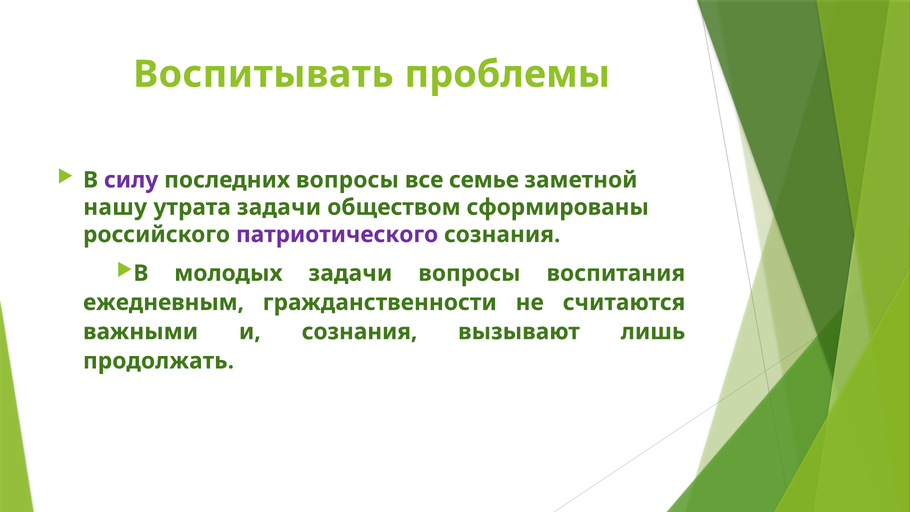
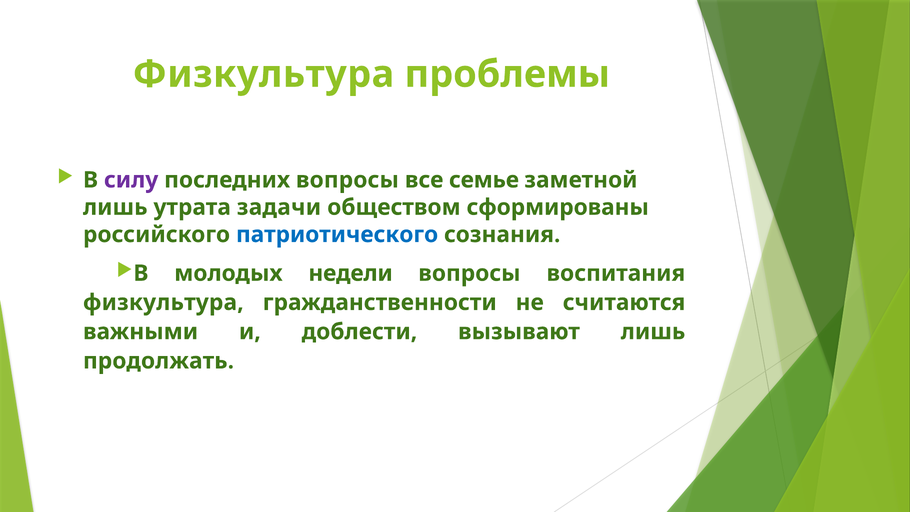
Воспитывать: Воспитывать -> Физкультура (263, 74)
нашу: нашу -> лишь (115, 207)
патриотического colour: purple -> blue (337, 235)
молодых задачи: задачи -> недели (351, 273)
ежедневным: ежедневным -> физкультура (163, 302)
и сознания: сознания -> доблести (359, 332)
